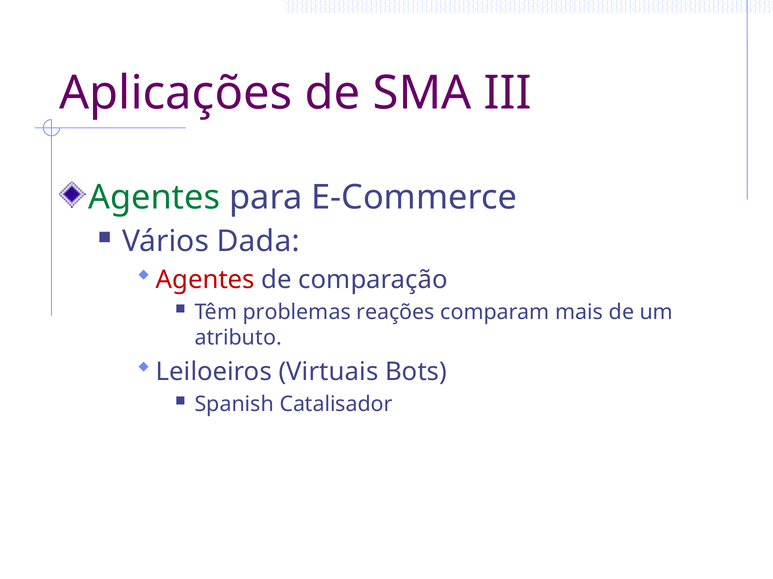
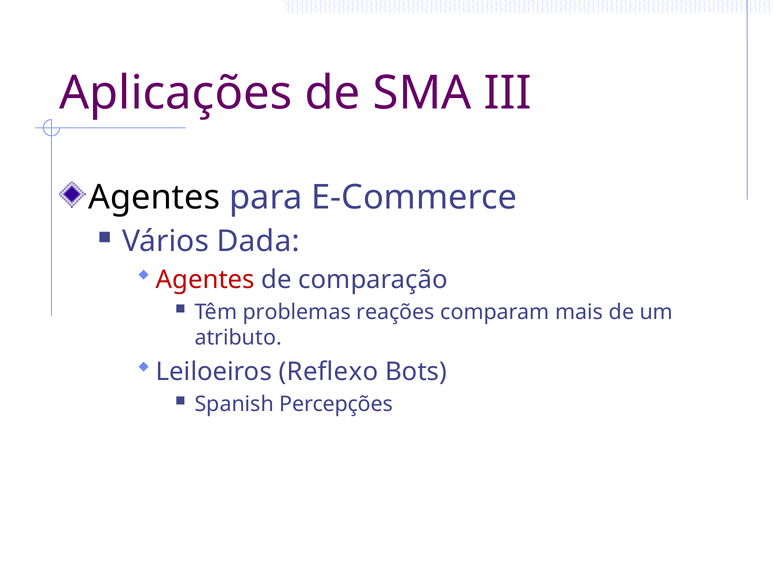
Agentes colour: green -> black (154, 197)
Virtuais: Virtuais -> Reflexo (328, 372)
Catalisador: Catalisador -> Percepções (336, 404)
